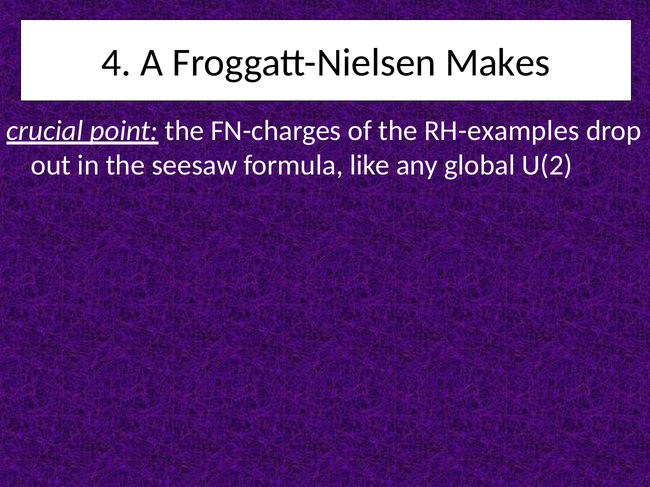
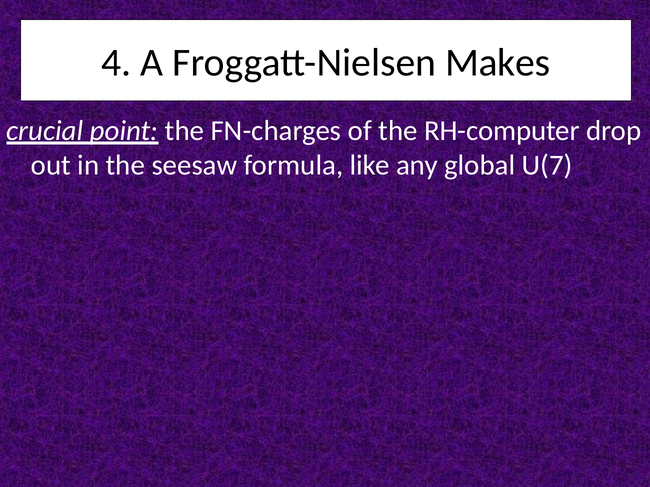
RH-examples: RH-examples -> RH-computer (502, 131)
U(2: U(2 -> U(7 (547, 165)
